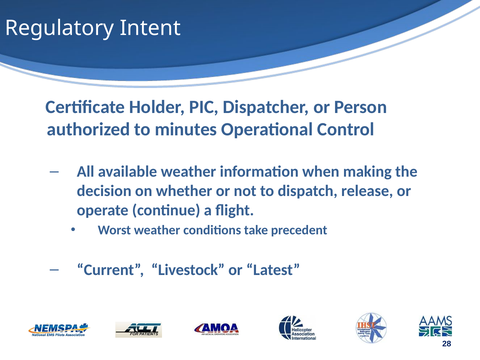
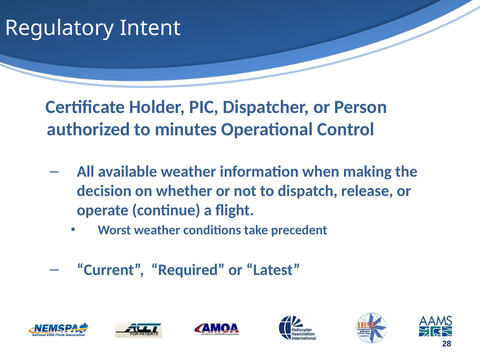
Livestock: Livestock -> Required (188, 270)
